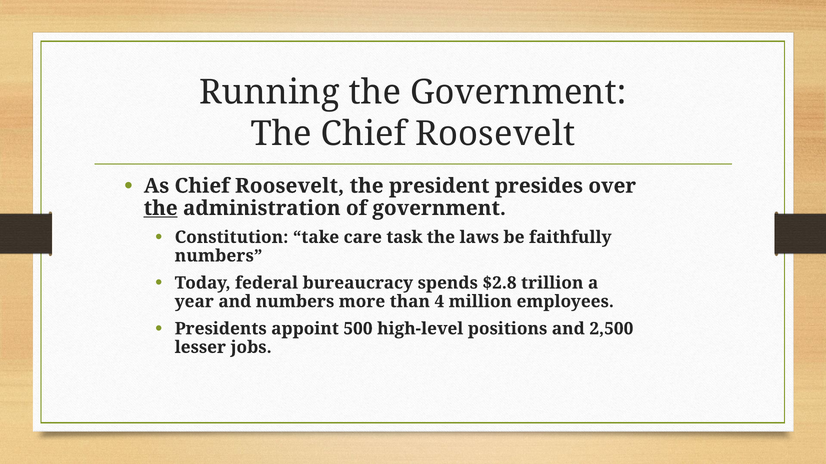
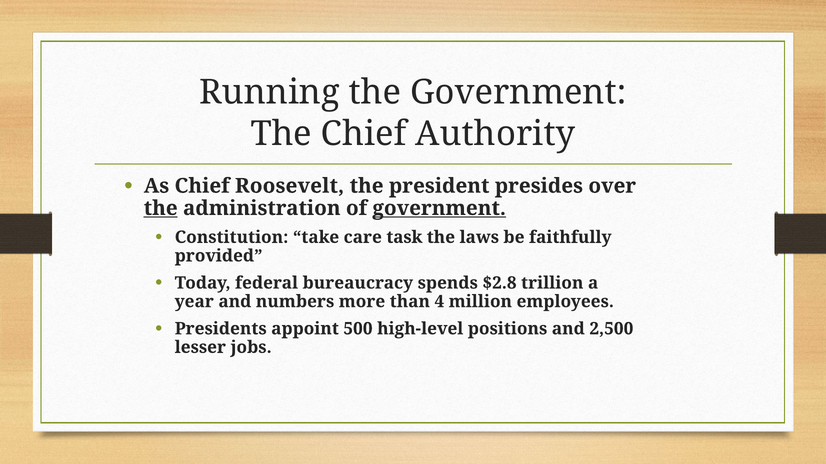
The Chief Roosevelt: Roosevelt -> Authority (495, 134)
government underline: none -> present (439, 208)
numbers: numbers -> provided (219, 256)
